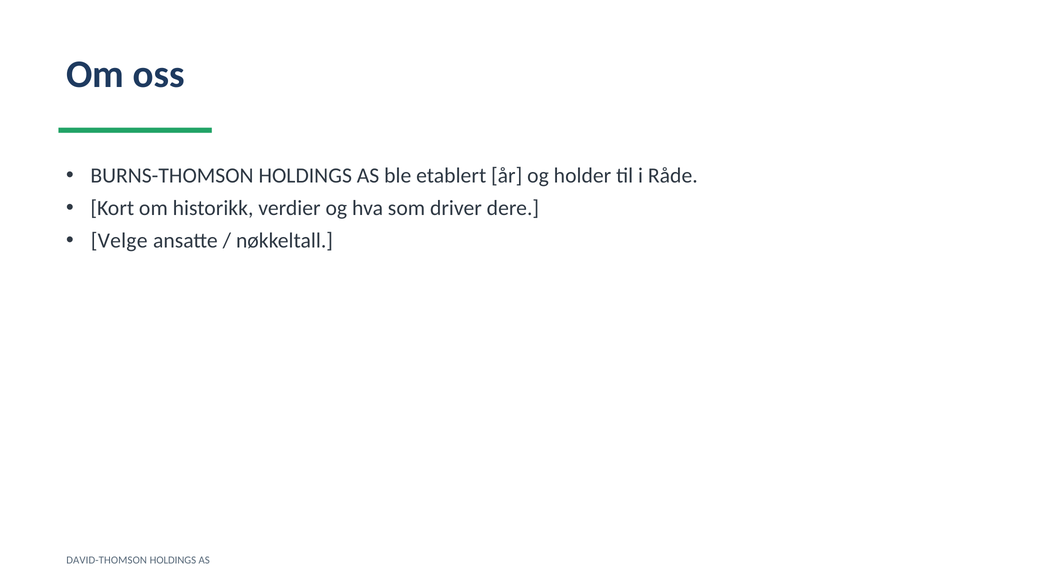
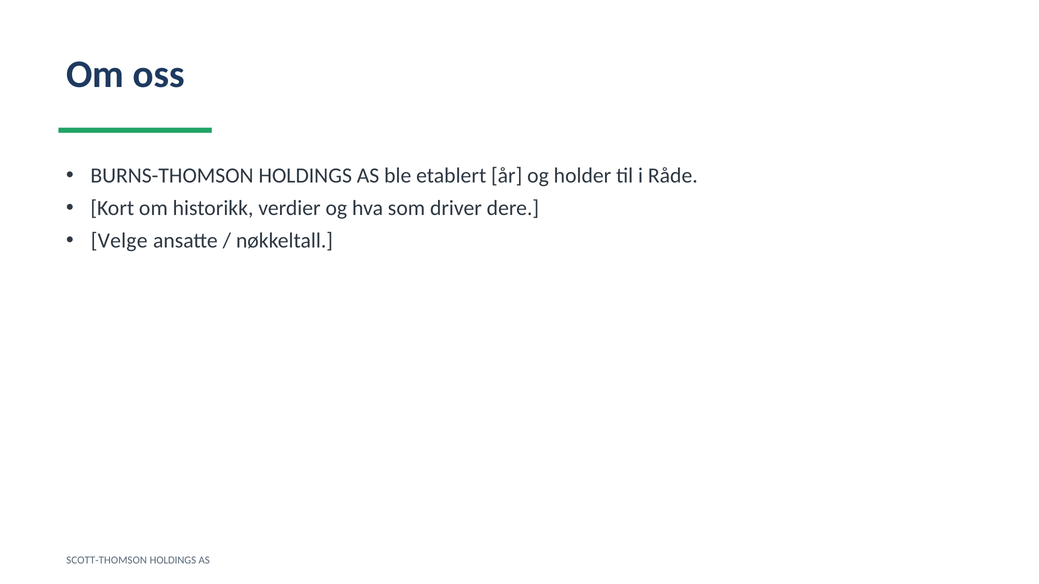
DAVID-THOMSON: DAVID-THOMSON -> SCOTT-THOMSON (107, 561)
